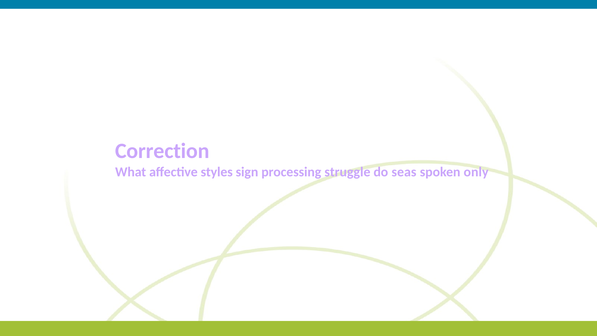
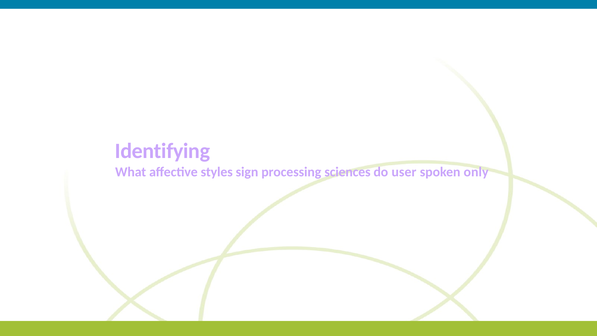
Correction: Correction -> Identifying (162, 151)
struggle: struggle -> sciences (347, 172)
seas: seas -> user (404, 172)
